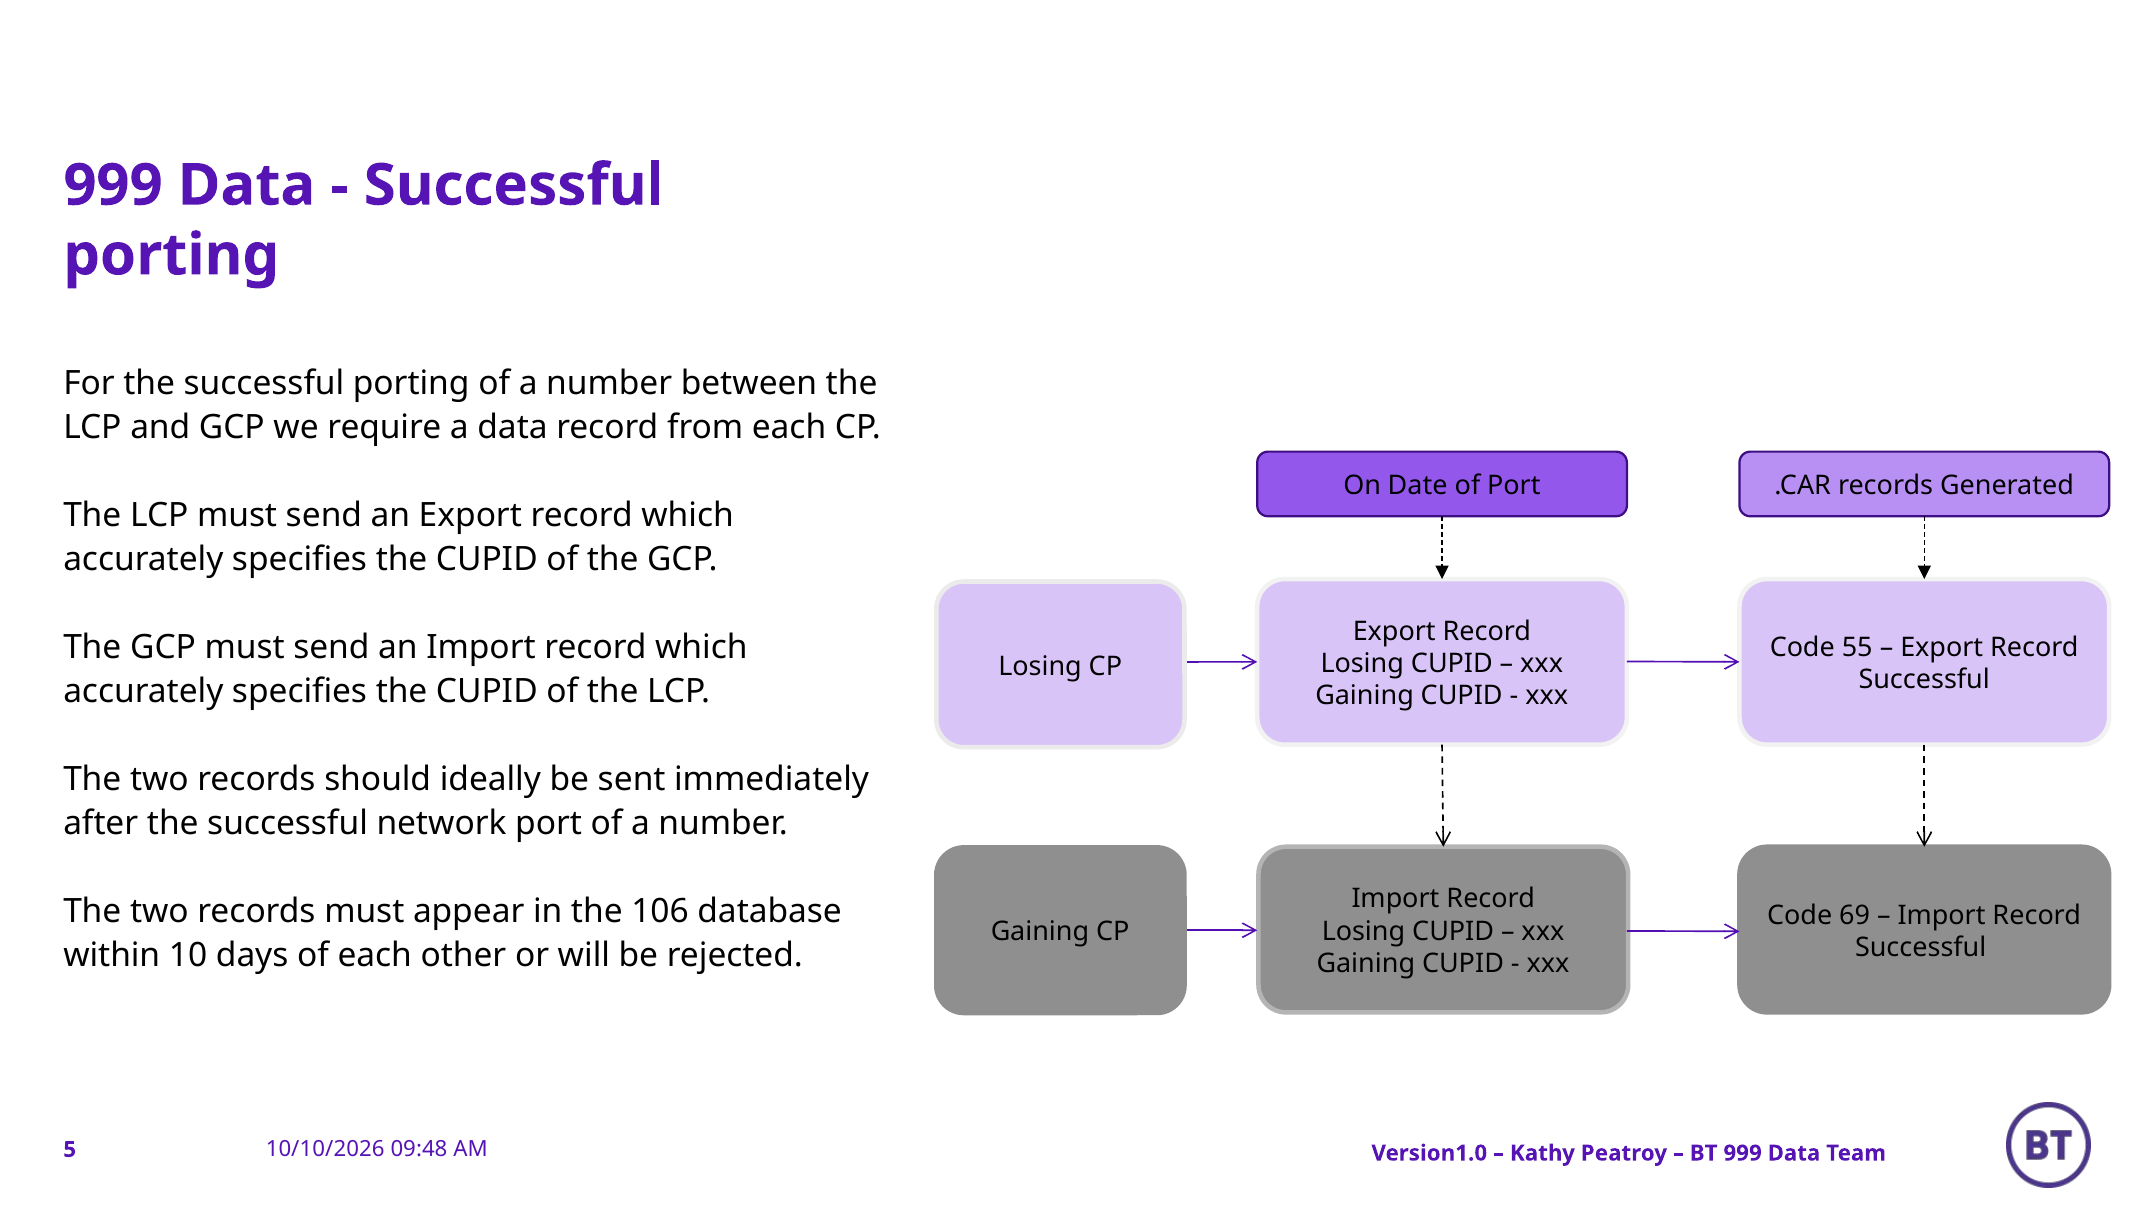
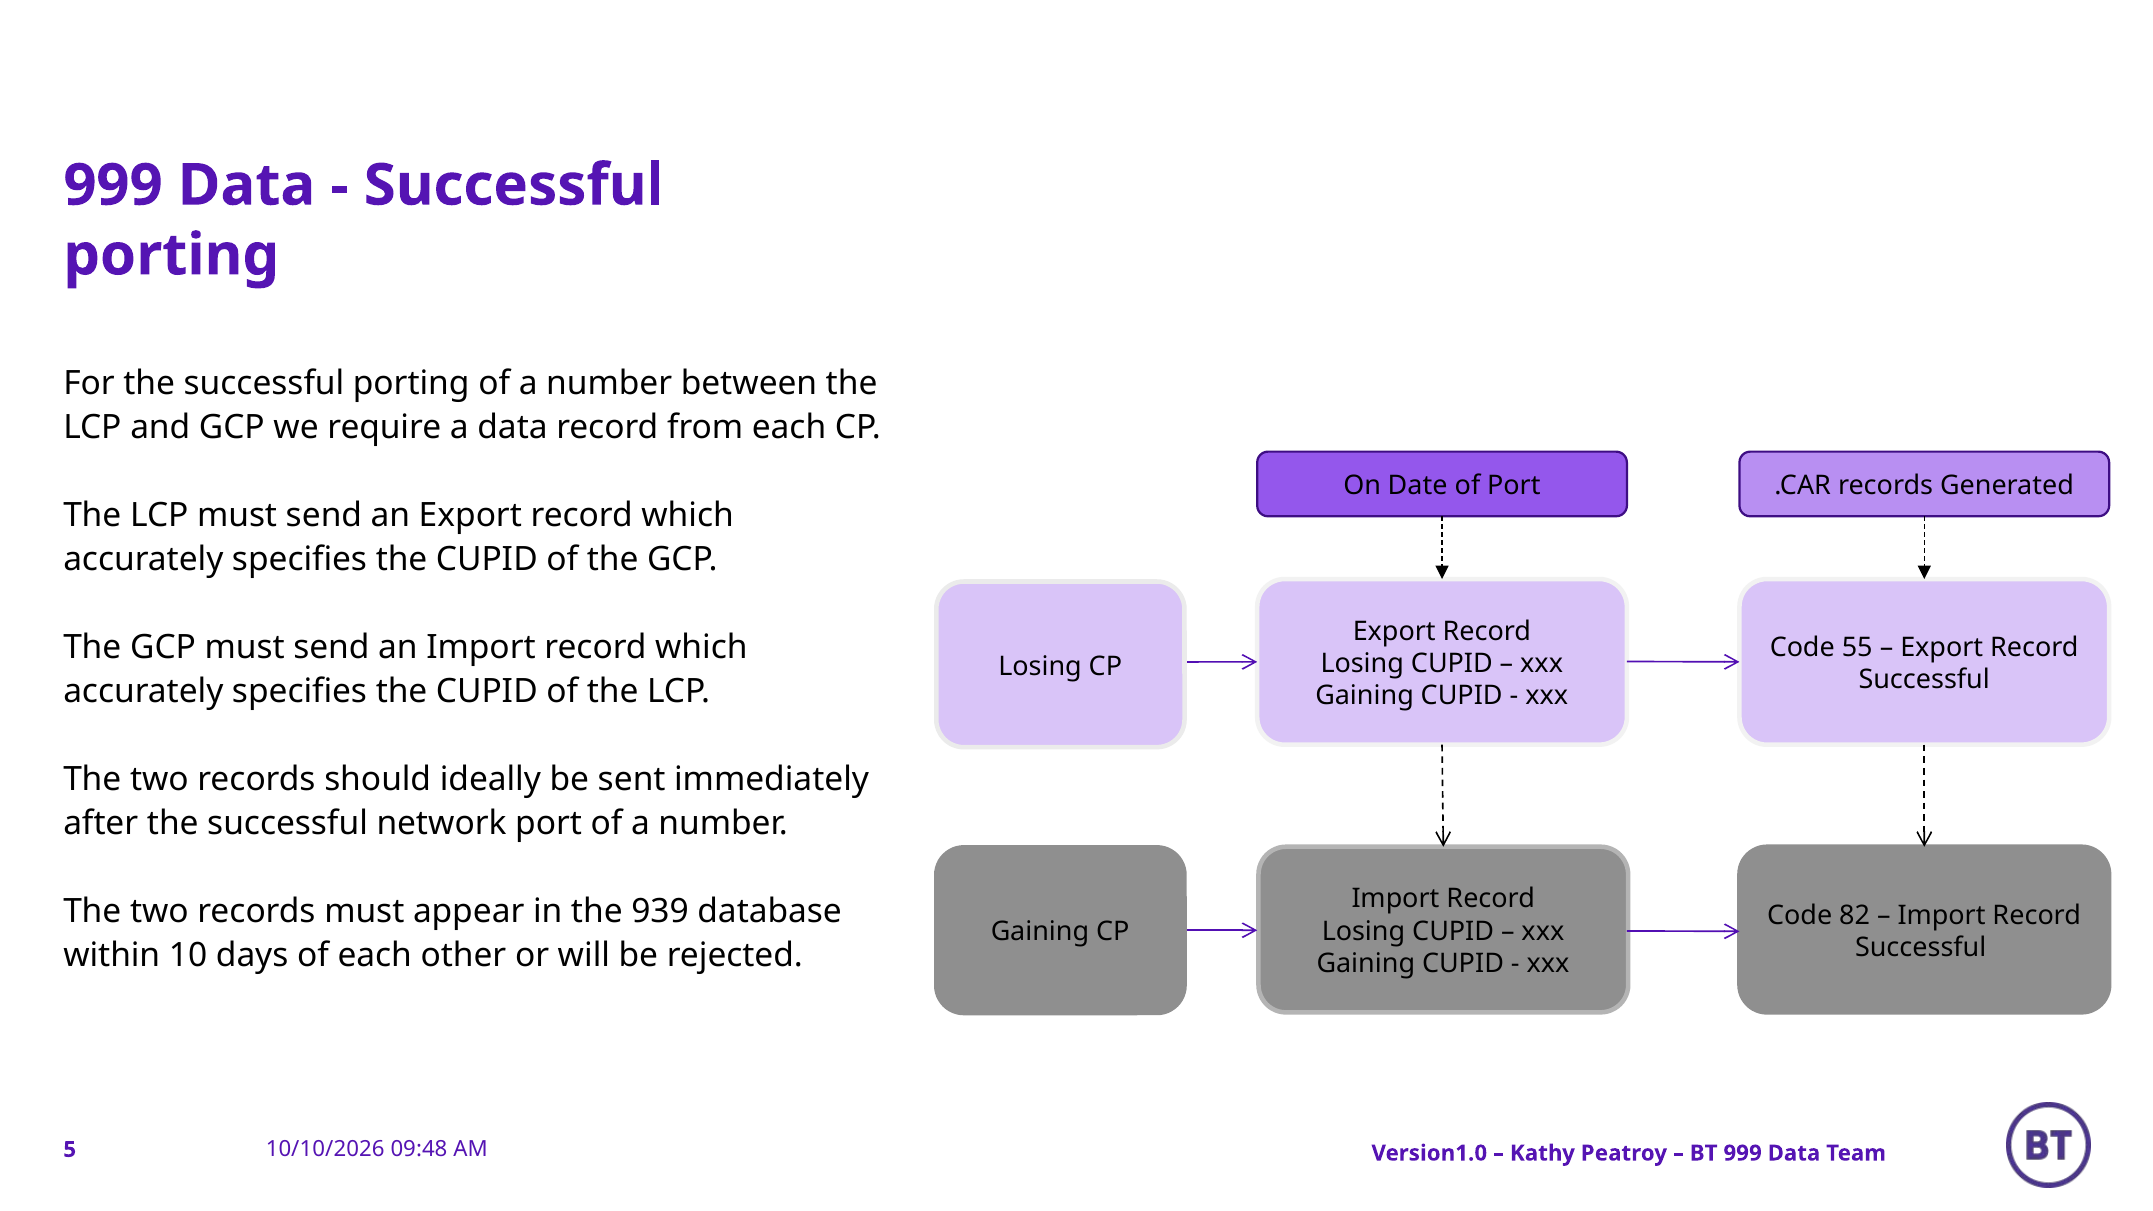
106: 106 -> 939 (660, 911)
69: 69 -> 82 (1855, 915)
